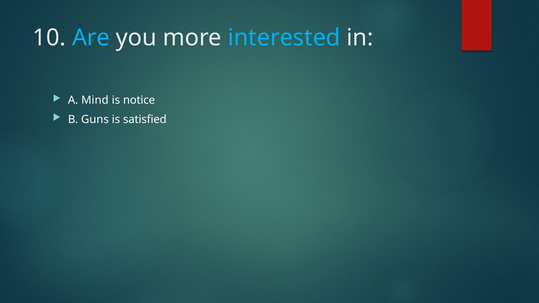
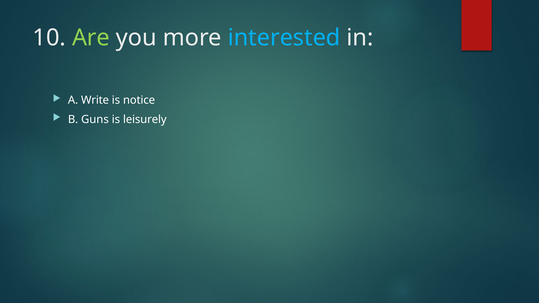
Are colour: light blue -> light green (91, 38)
Mind: Mind -> Write (95, 100)
satisfied: satisfied -> leisurely (145, 119)
